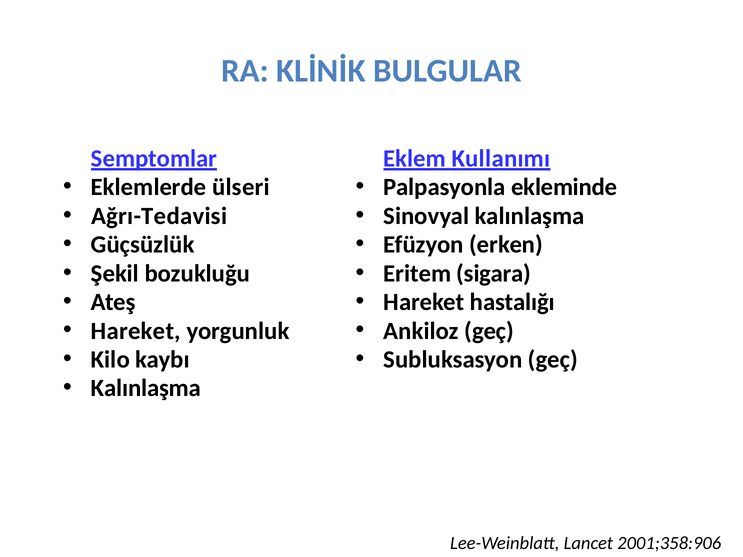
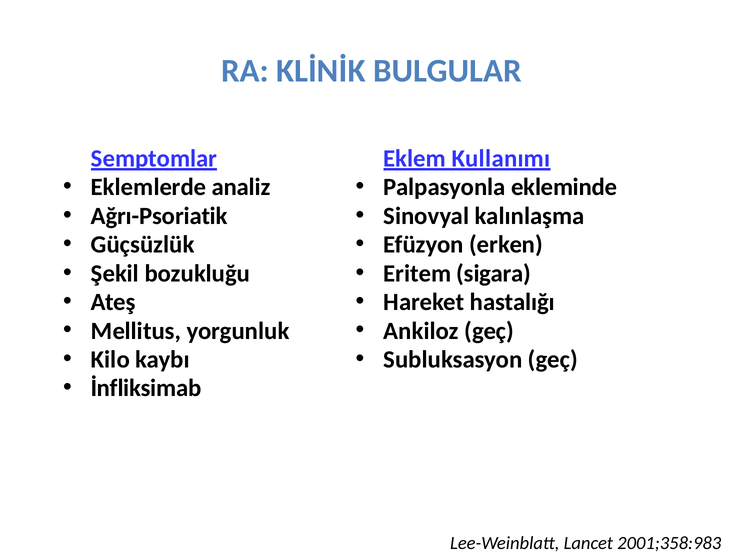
ülseri: ülseri -> analiz (241, 187)
Ağrı-Tedavisi: Ağrı-Tedavisi -> Ağrı-Psoriatik (159, 216)
Hareket: Hareket -> Mellitus (136, 331)
Kalınlaşma: Kalınlaşma -> İnfliksimab (146, 388)
2001;358:906: 2001;358:906 -> 2001;358:983 (669, 544)
